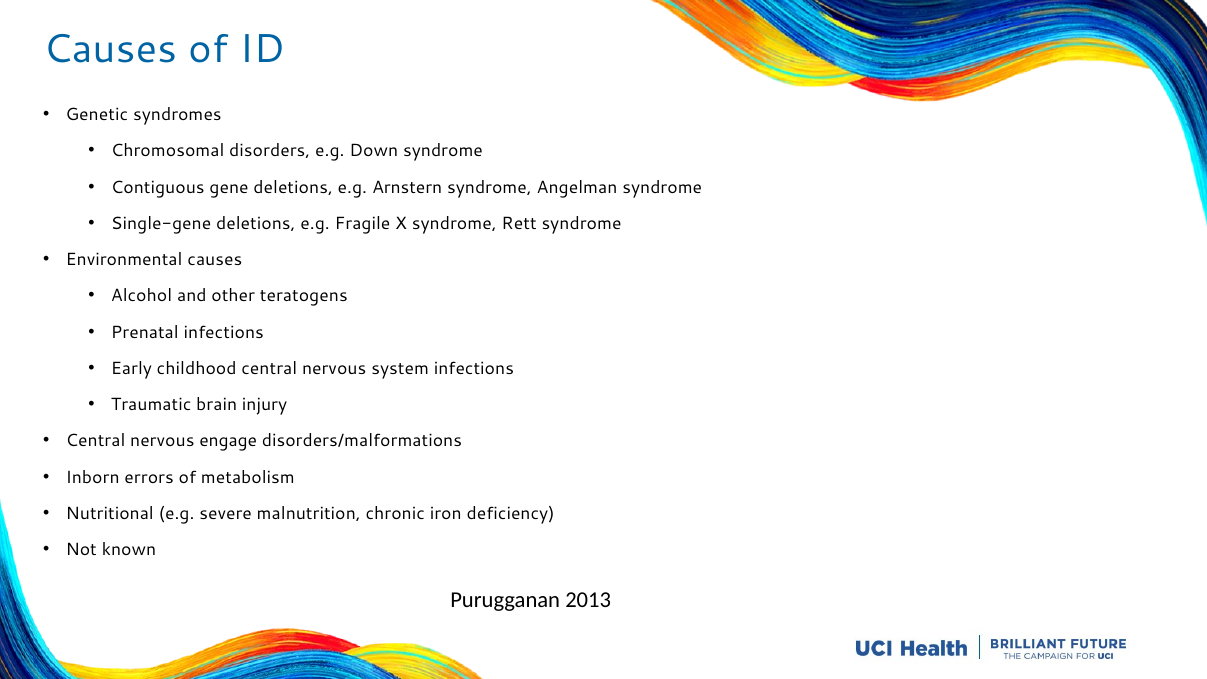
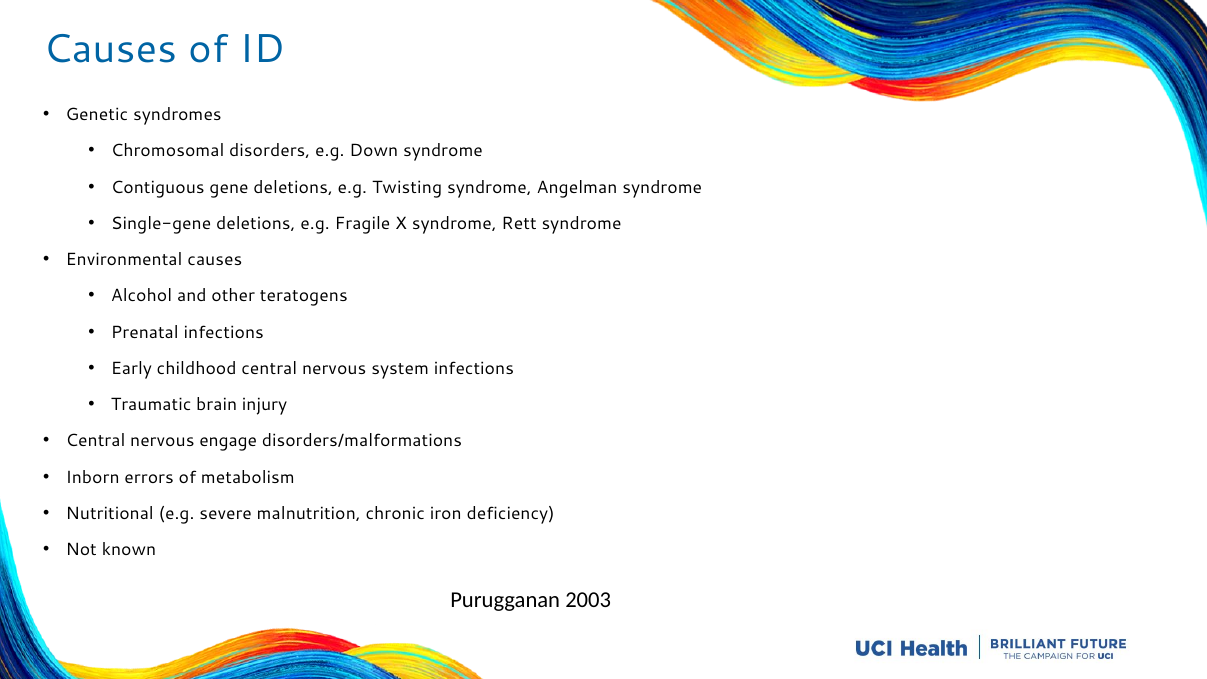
Arnstern: Arnstern -> Twisting (407, 187)
2013: 2013 -> 2003 (588, 600)
